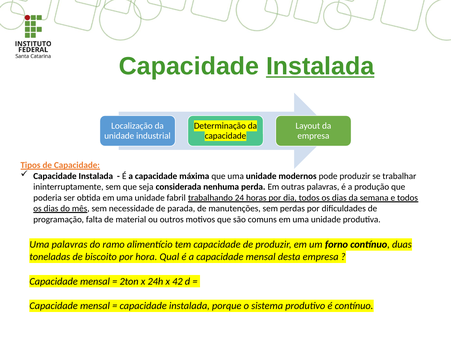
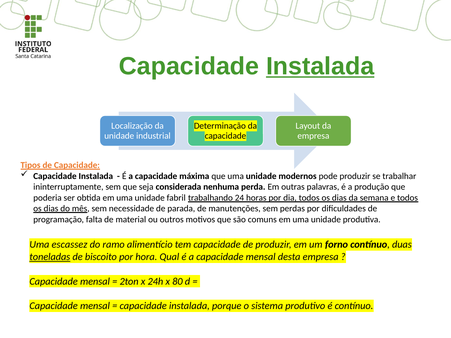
Uma palavras: palavras -> escassez (70, 245)
toneladas underline: none -> present (50, 257)
42: 42 -> 80 (177, 282)
